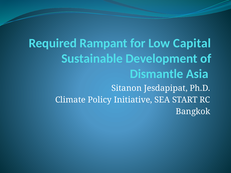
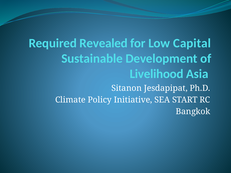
Rampant: Rampant -> Revealed (104, 43)
Dismantle: Dismantle -> Livelihood (157, 74)
